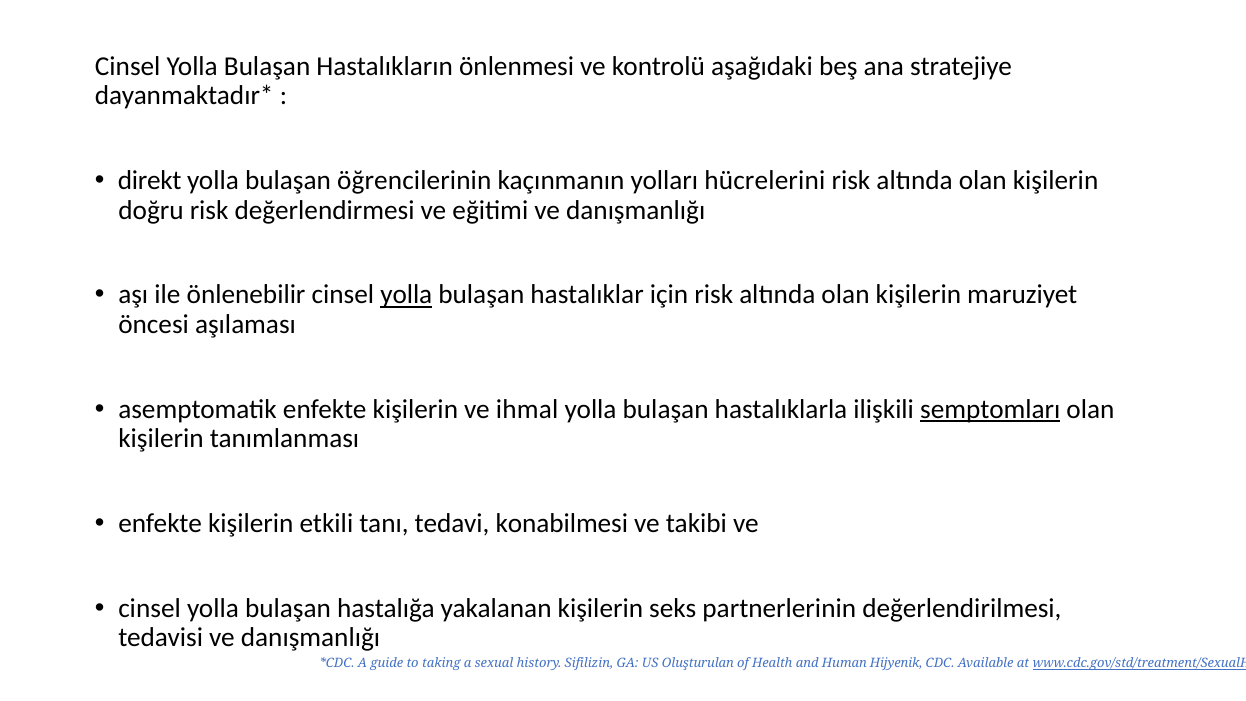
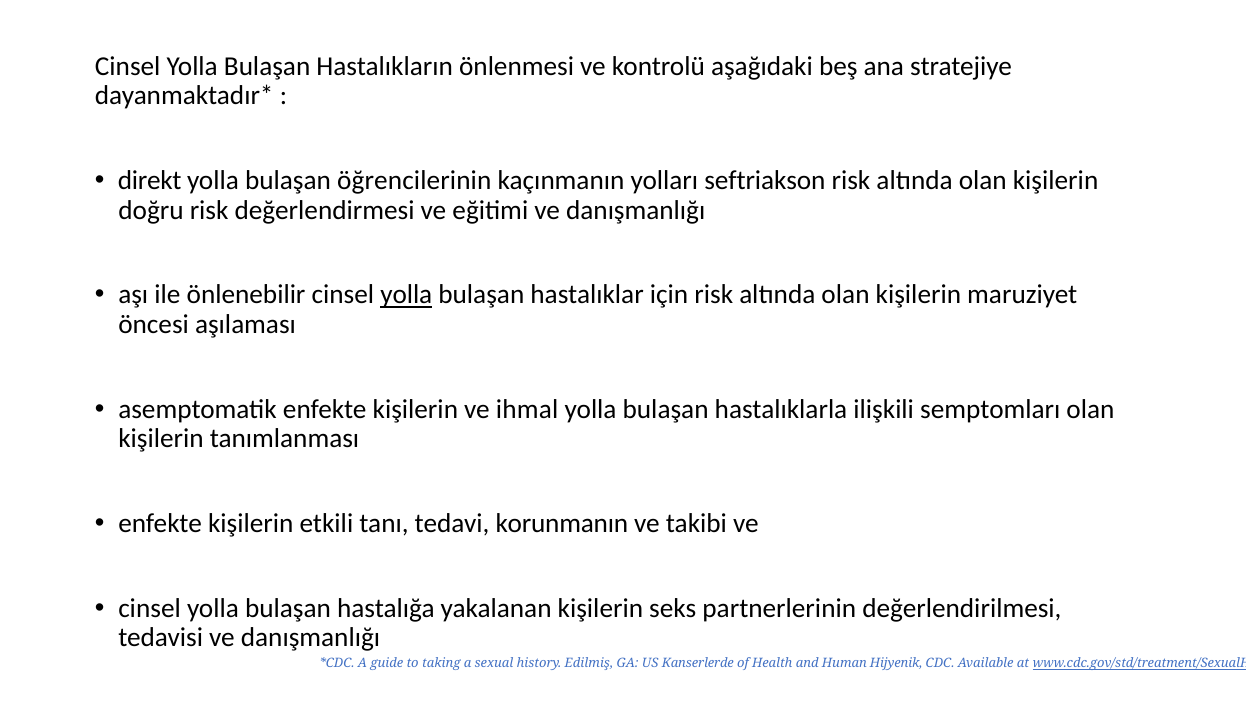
hücrelerini: hücrelerini -> seftriakson (765, 181)
semptomları underline: present -> none (990, 409)
konabilmesi: konabilmesi -> korunmanın (562, 523)
Sifilizin: Sifilizin -> Edilmiş (589, 663)
Oluşturulan: Oluşturulan -> Kanserlerde (698, 663)
